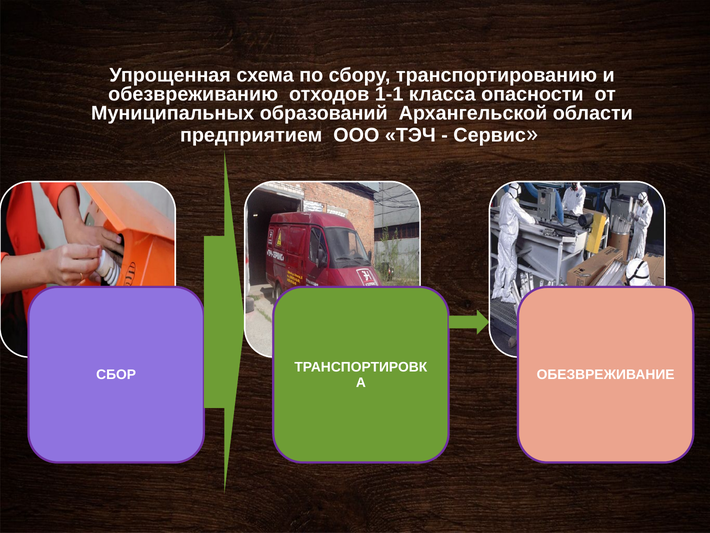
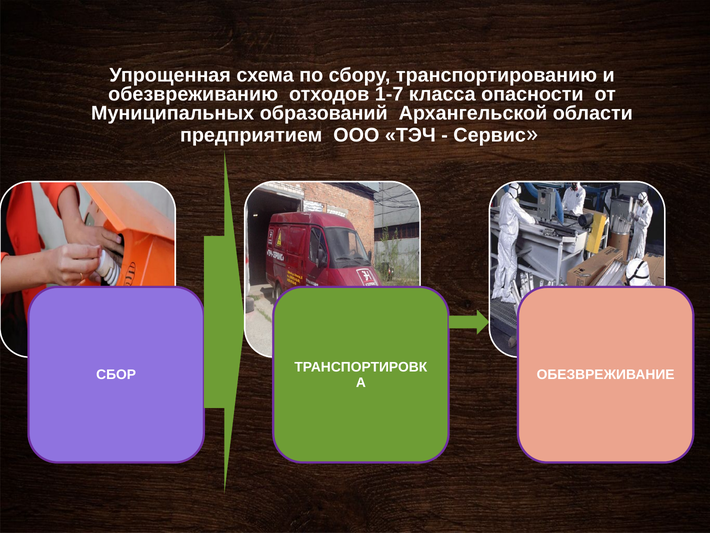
1-1: 1-1 -> 1-7 (389, 94)
